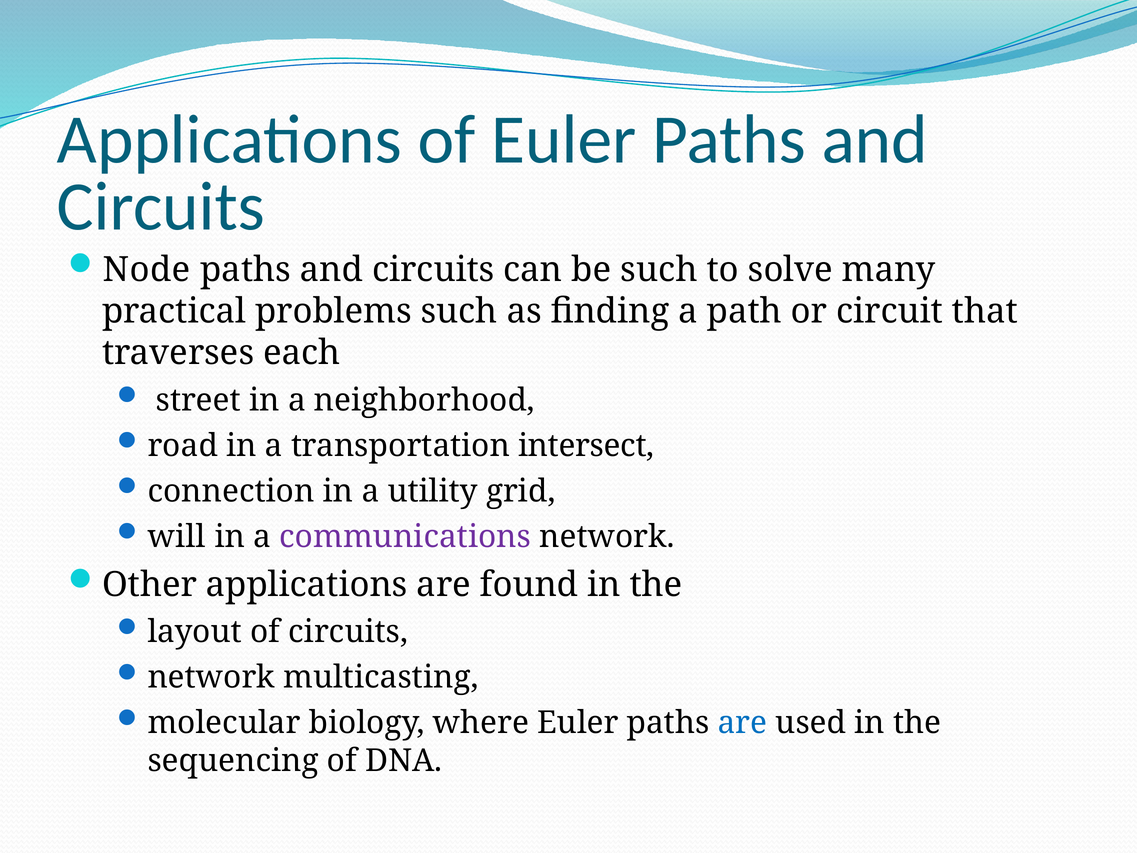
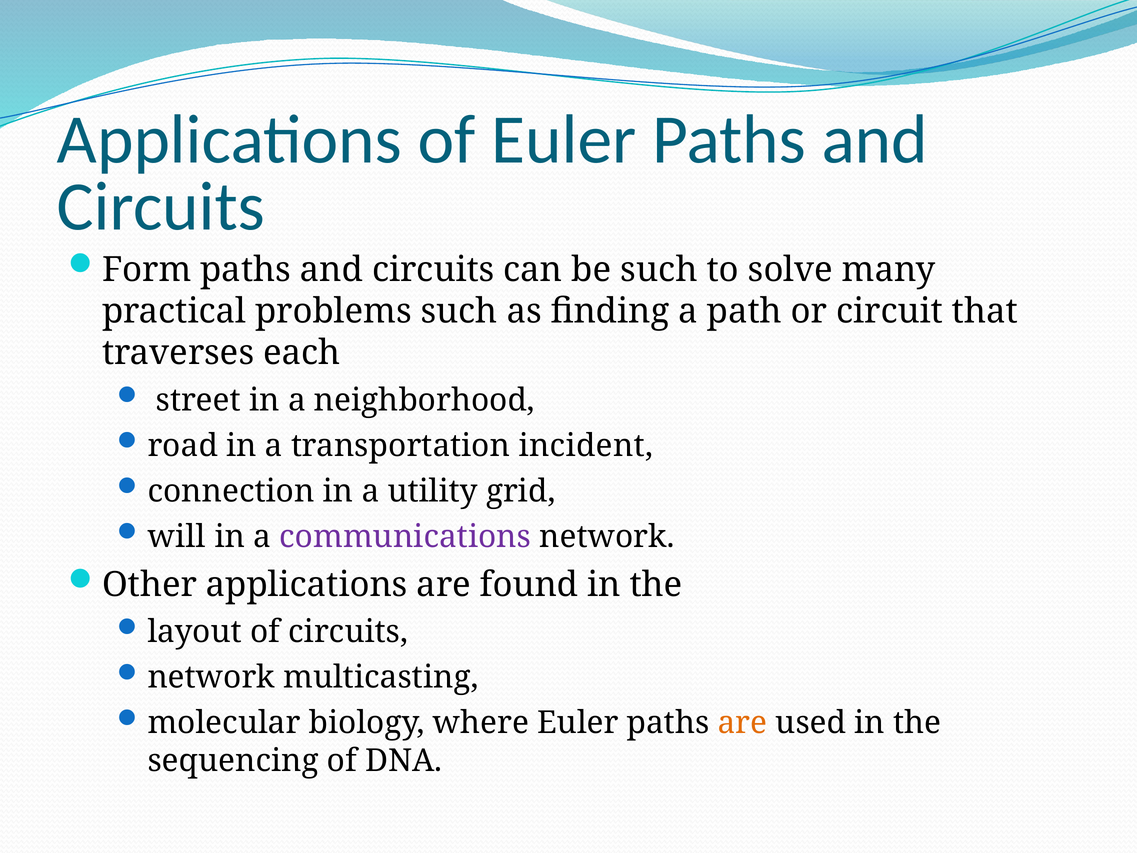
Node: Node -> Form (147, 270)
intersect: intersect -> incident (586, 445)
are colour: blue -> orange (742, 723)
